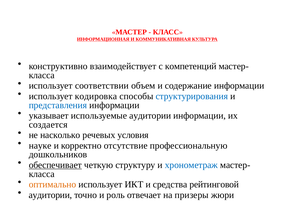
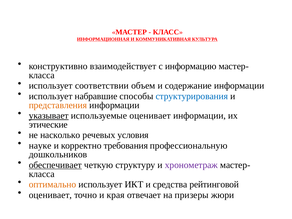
компетенций: компетенций -> информацию (191, 66)
кодировка: кодировка -> набравшие (96, 96)
представления colour: blue -> orange (58, 105)
указывает underline: none -> present (49, 116)
используемые аудитории: аудитории -> оценивает (150, 116)
создается: создается -> этические (48, 125)
отсутствие: отсутствие -> требования (126, 146)
хронометраж colour: blue -> purple (191, 165)
аудитории: аудитории -> оценивает (50, 195)
роль: роль -> края (116, 195)
